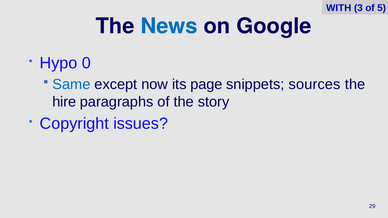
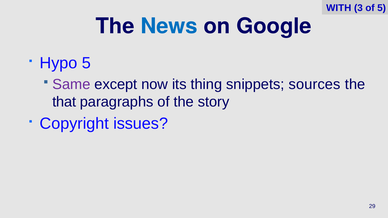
Hypo 0: 0 -> 5 (86, 63)
Same colour: blue -> purple (71, 84)
page: page -> thing (206, 84)
hire: hire -> that (64, 102)
